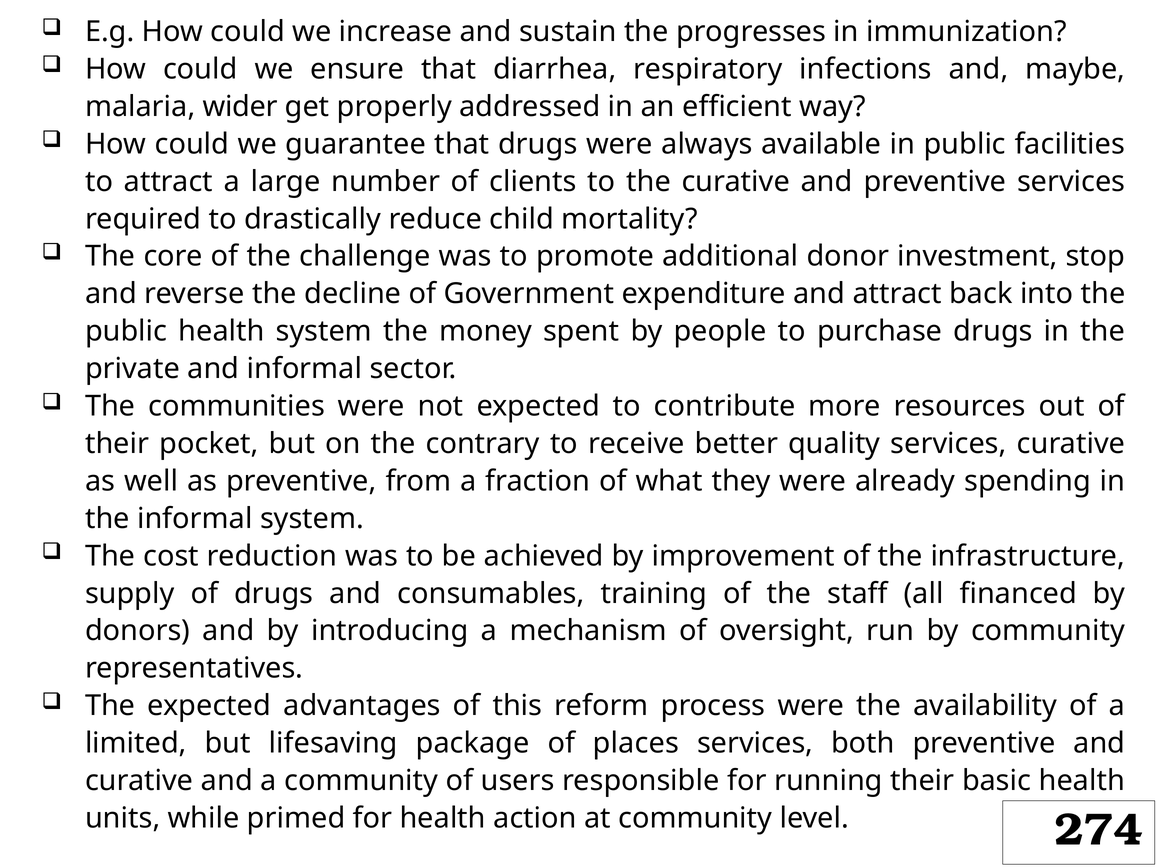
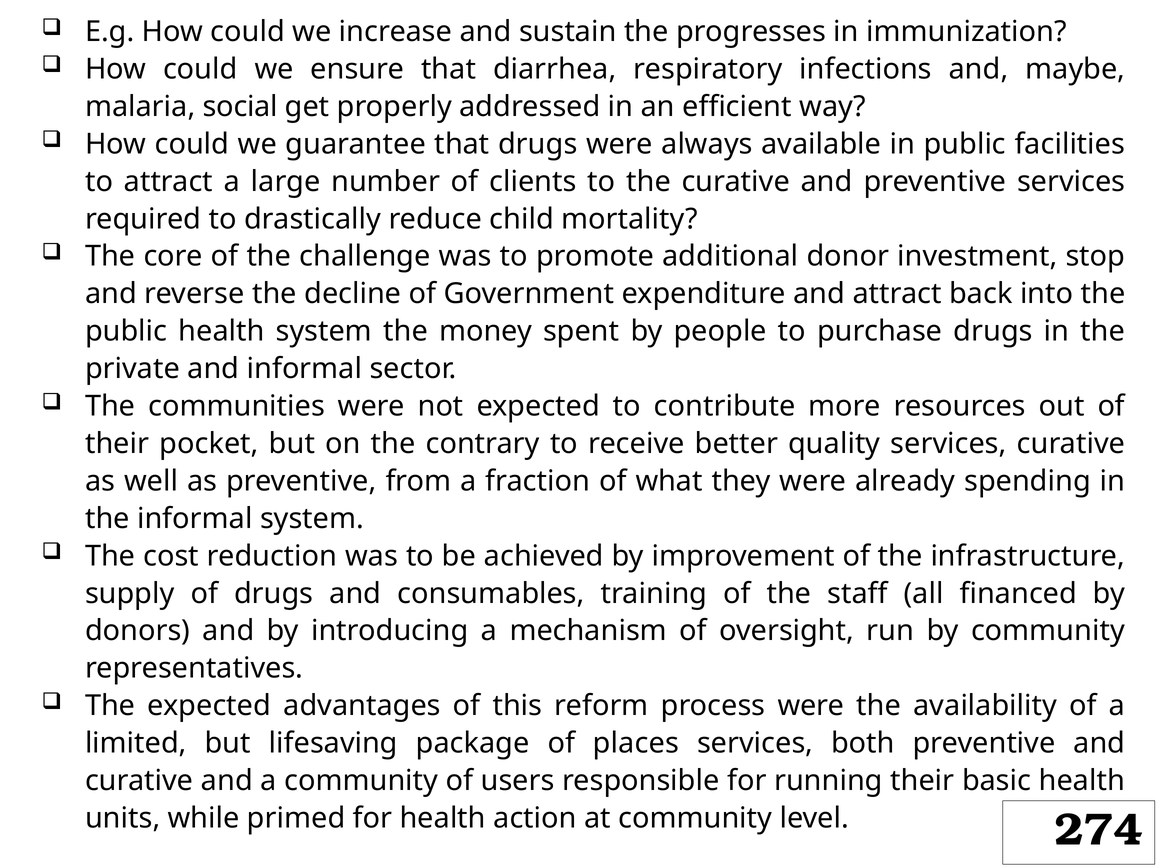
wider: wider -> social (240, 107)
